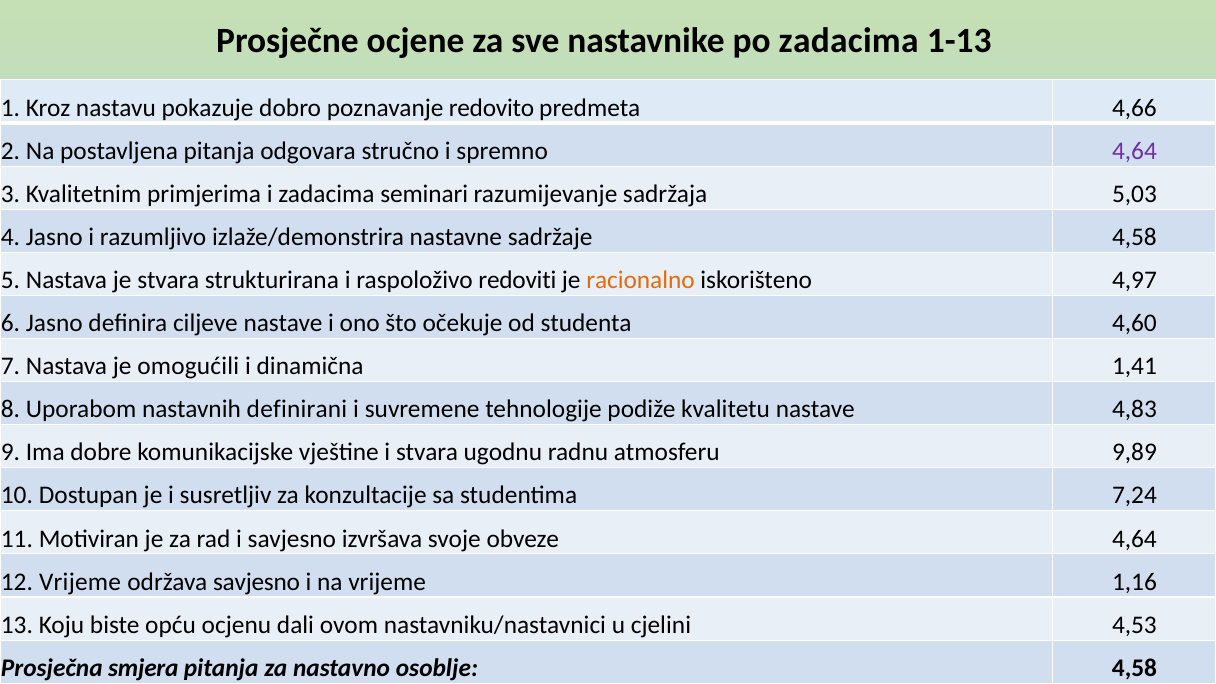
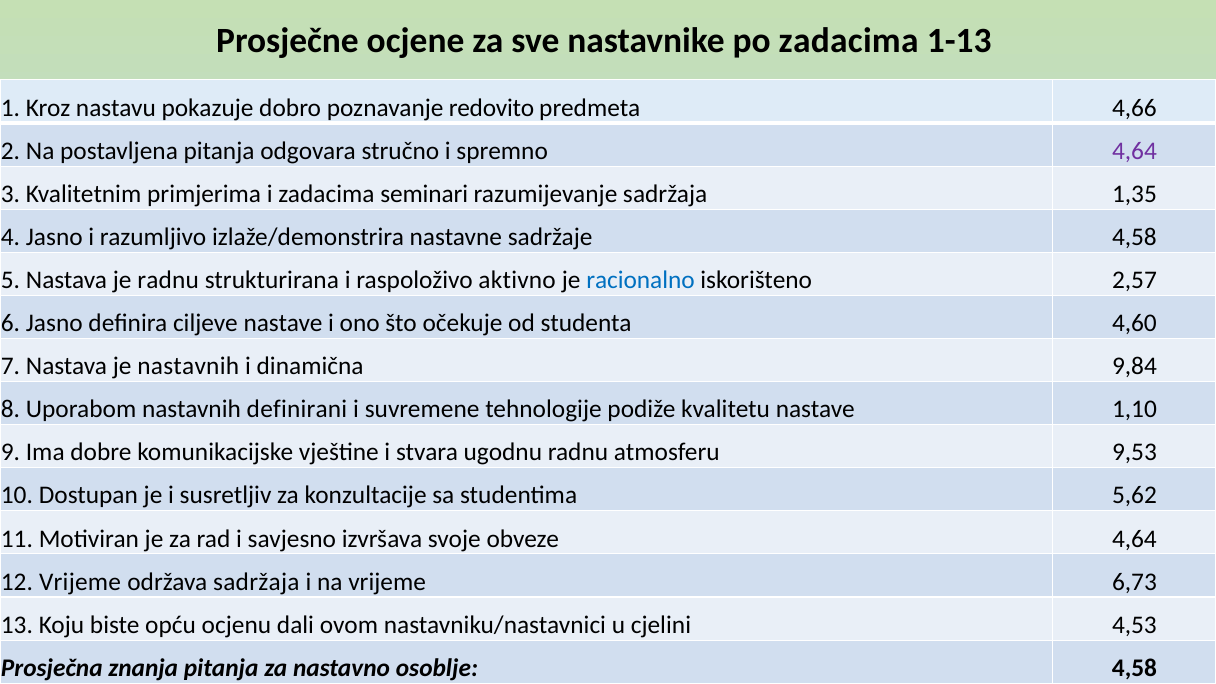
5,03: 5,03 -> 1,35 (1134, 194)
je stvara: stvara -> radnu (168, 280)
redoviti: redoviti -> aktivno (517, 280)
racionalno colour: orange -> blue (640, 280)
4,97: 4,97 -> 2,57 (1134, 280)
je omogućili: omogućili -> nastavnih (188, 366)
1,41: 1,41 -> 9,84 (1134, 366)
4,83: 4,83 -> 1,10 (1134, 409)
9,89: 9,89 -> 9,53 (1134, 452)
7,24: 7,24 -> 5,62 (1134, 496)
održava savjesno: savjesno -> sadržaja (256, 582)
1,16: 1,16 -> 6,73 (1134, 582)
smjera: smjera -> znanja (143, 668)
